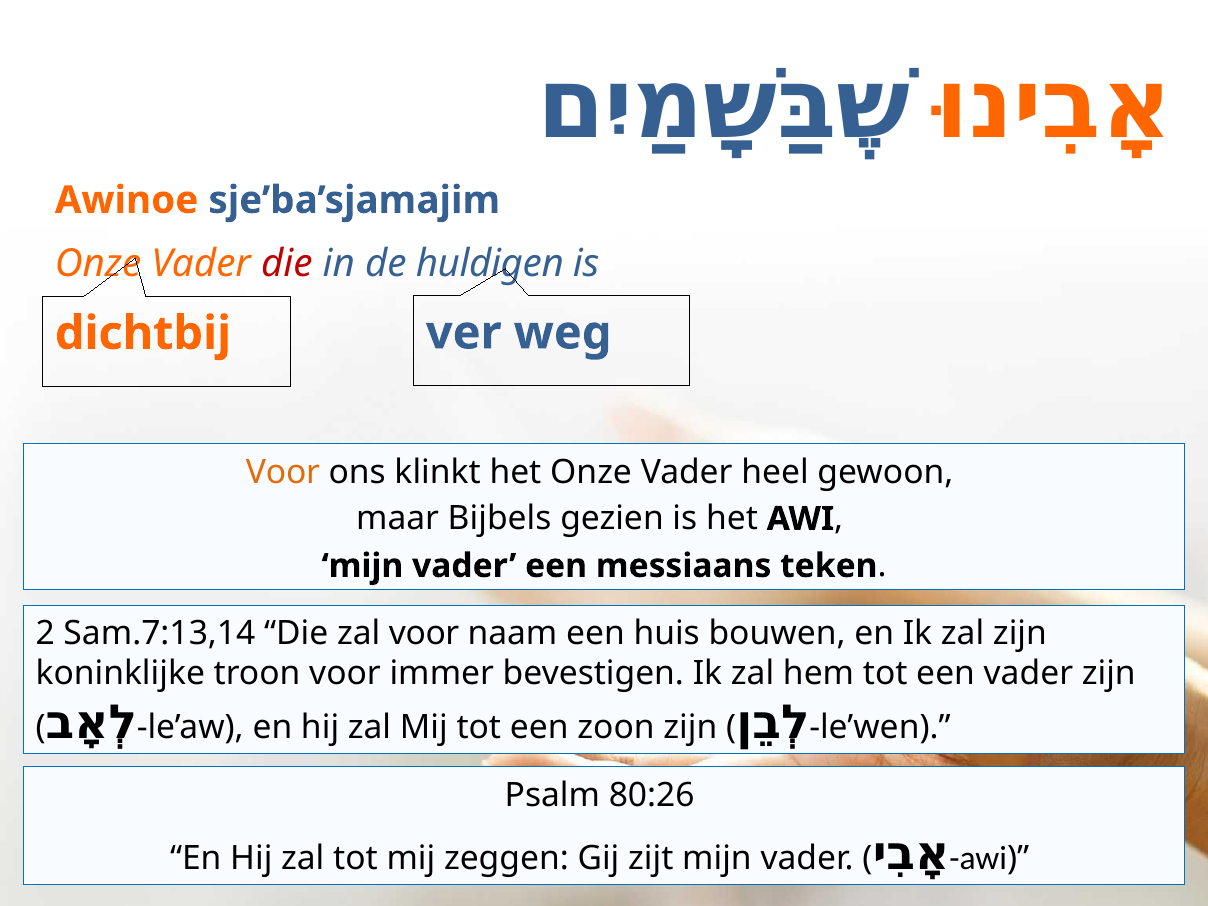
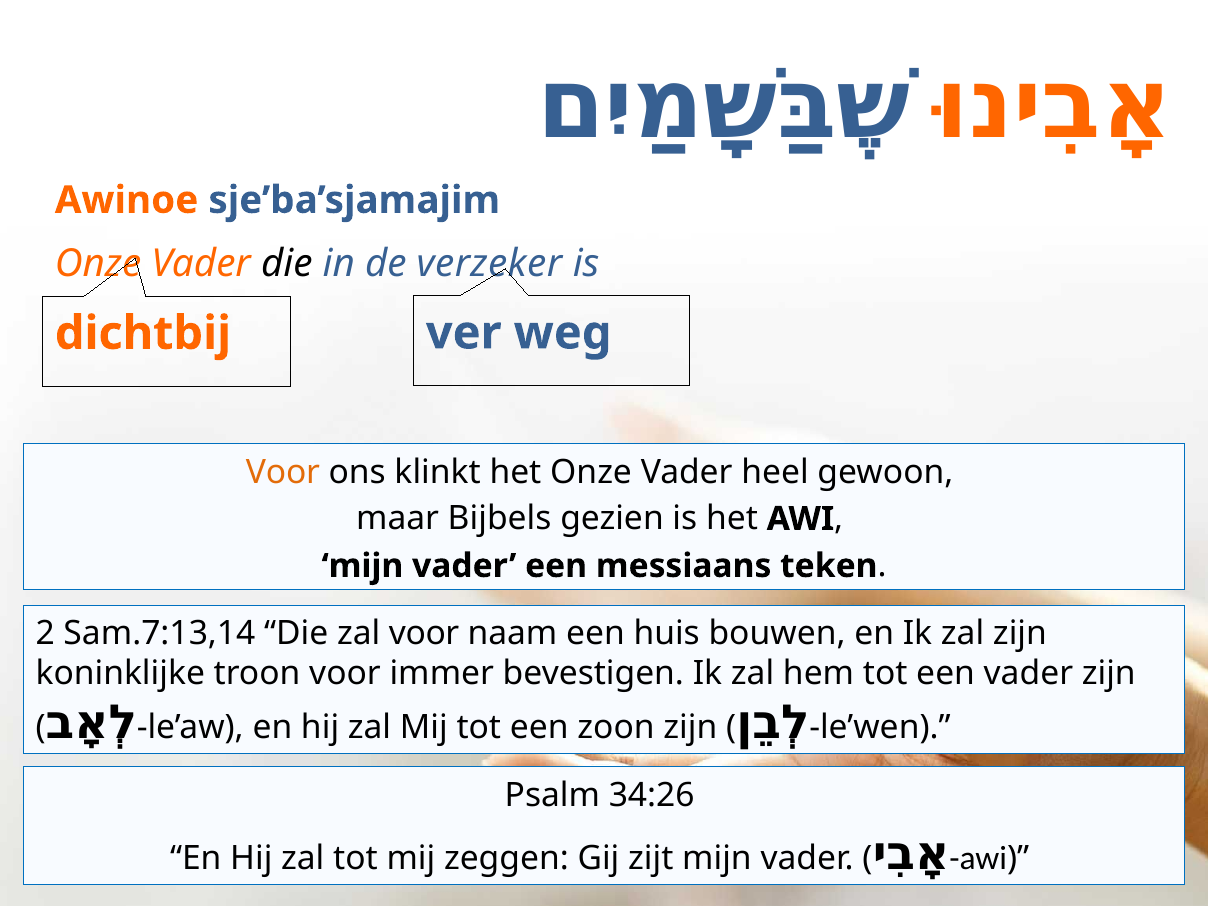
die colour: red -> black (287, 264)
huldigen: huldigen -> verzeker (489, 264)
80:26: 80:26 -> 34:26 (652, 795)
